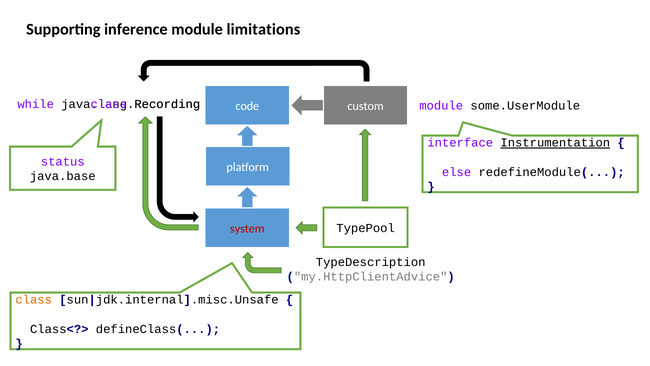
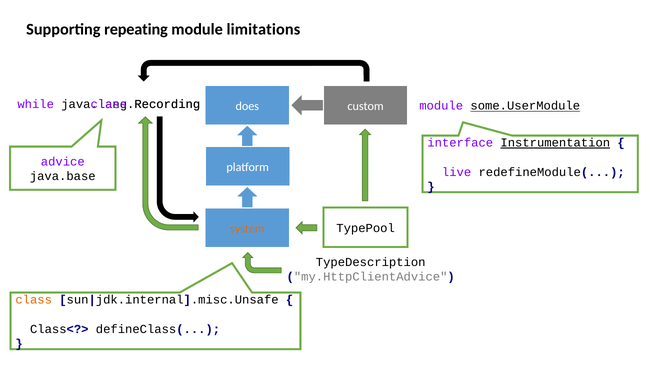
inference: inference -> repeating (136, 29)
some.UserModule underline: none -> present (525, 106)
code: code -> does (247, 106)
status: status -> advice (63, 162)
else: else -> live (457, 172)
system colour: red -> orange (247, 228)
